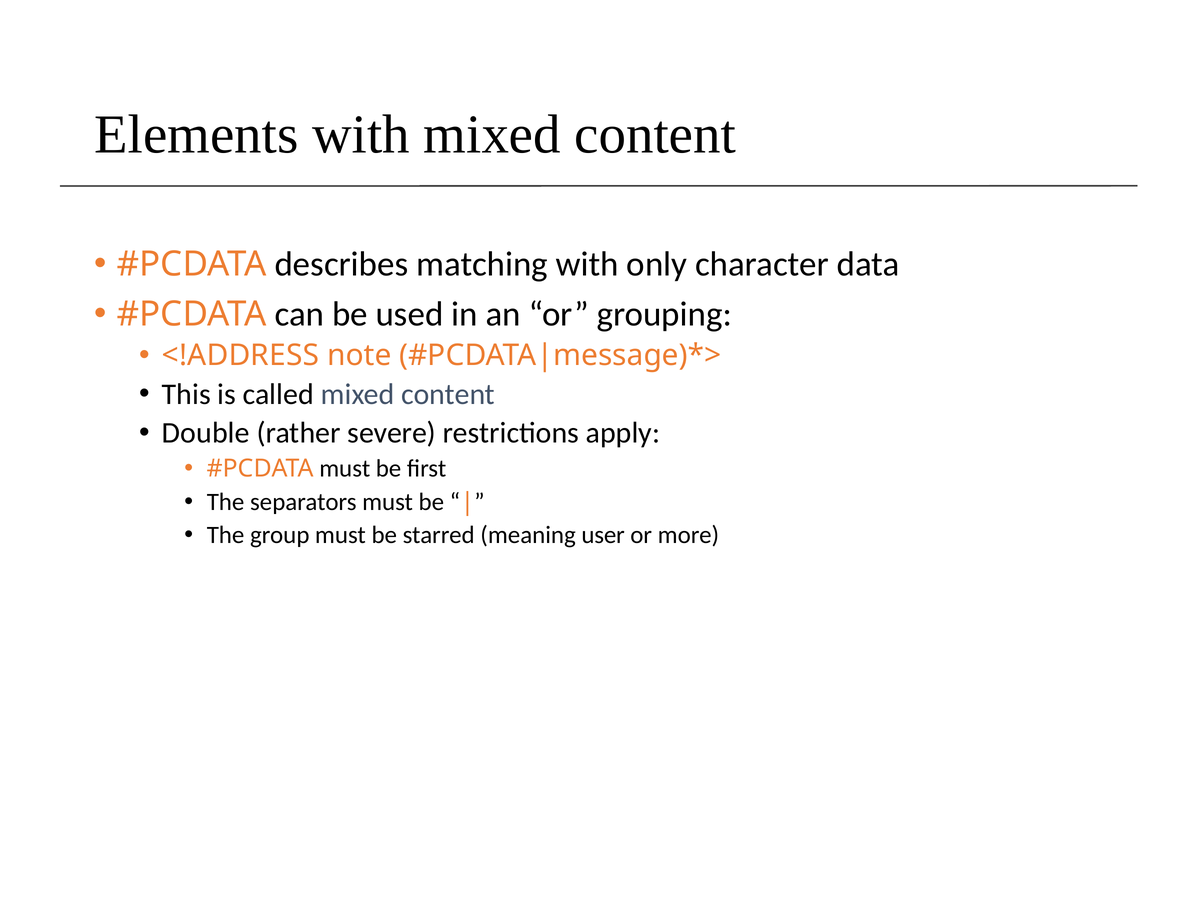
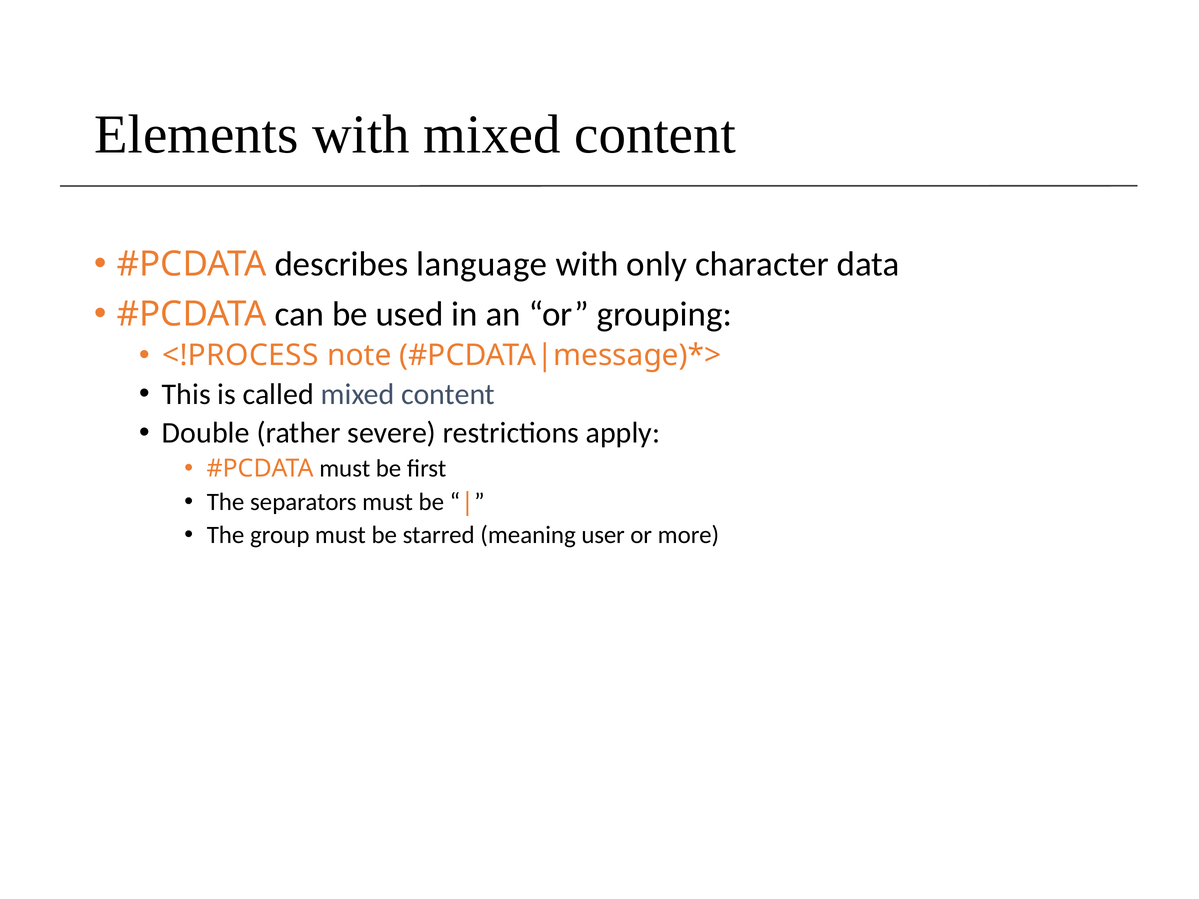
matching: matching -> language (482, 264)
<!ADDRESS: <!ADDRESS -> <!PROCESS (240, 356)
